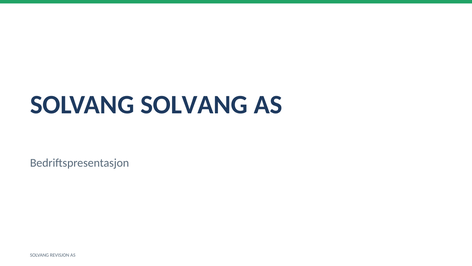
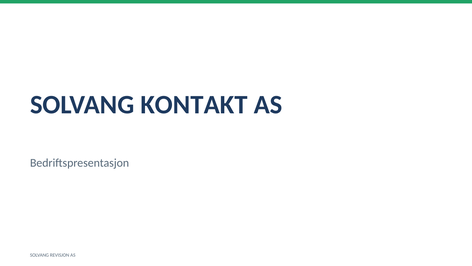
SOLVANG SOLVANG: SOLVANG -> KONTAKT (194, 105)
